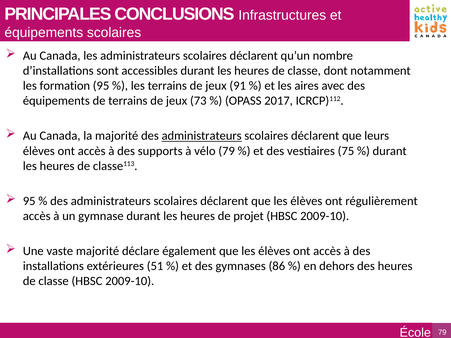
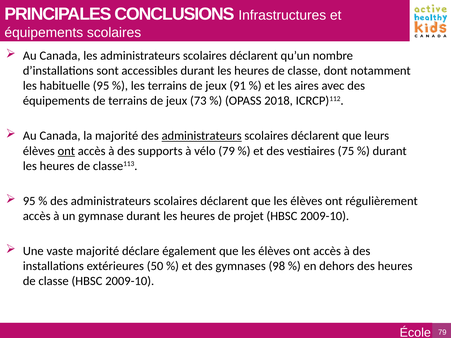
formation: formation -> habituelle (65, 86)
2017: 2017 -> 2018 (279, 101)
ont underline: none -> present (66, 151)
51: 51 -> 50 (155, 266)
86: 86 -> 98 (277, 266)
